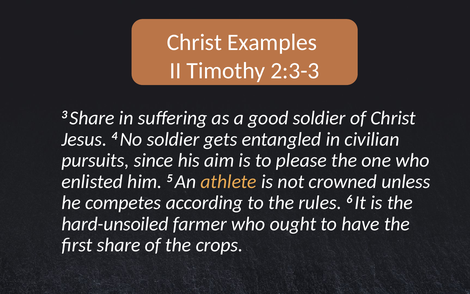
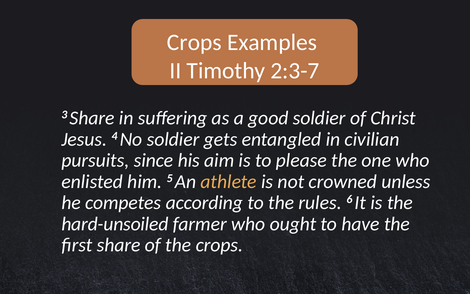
Christ: Christ -> Crops (194, 43)
2:3-3: 2:3-3 -> 2:3-7 (295, 71)
